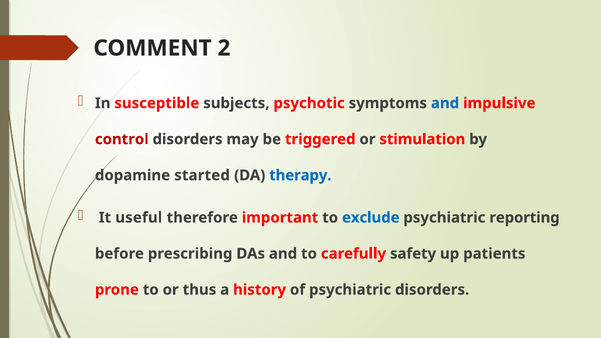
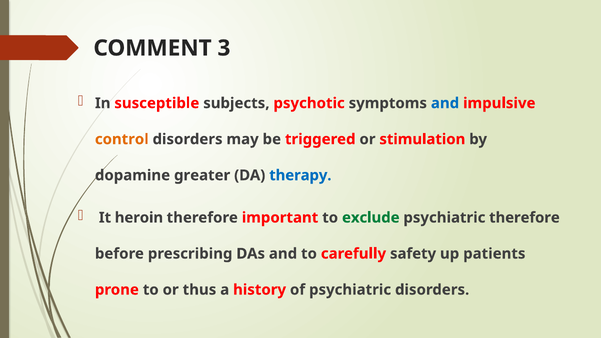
2: 2 -> 3 (224, 48)
control colour: red -> orange (122, 139)
started: started -> greater (202, 175)
useful: useful -> heroin (139, 218)
exclude colour: blue -> green (371, 218)
psychiatric reporting: reporting -> therefore (524, 218)
